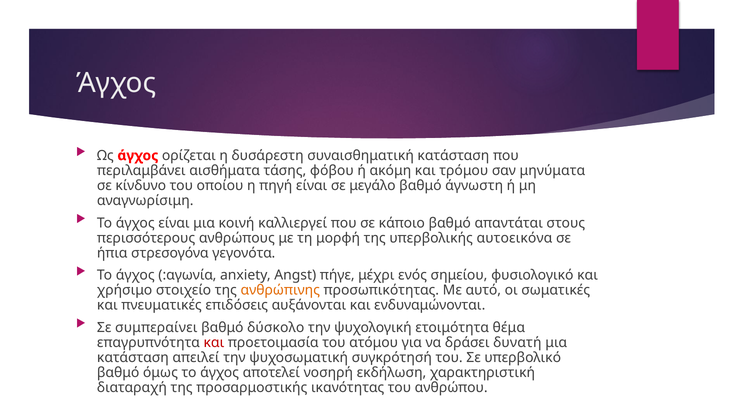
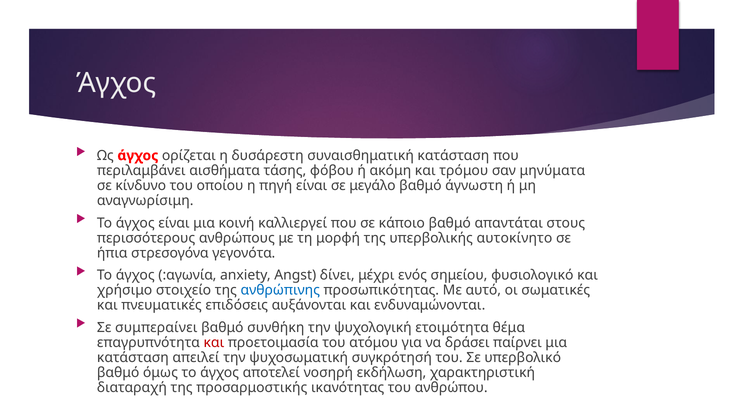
αυτοεικόνα: αυτοεικόνα -> αυτοκίνητο (514, 238)
πήγε: πήγε -> δίνει (337, 275)
ανθρώπινης colour: orange -> blue (280, 290)
δύσκολο: δύσκολο -> συνθήκη (276, 327)
δυνατή: δυνατή -> παίρνει (517, 342)
